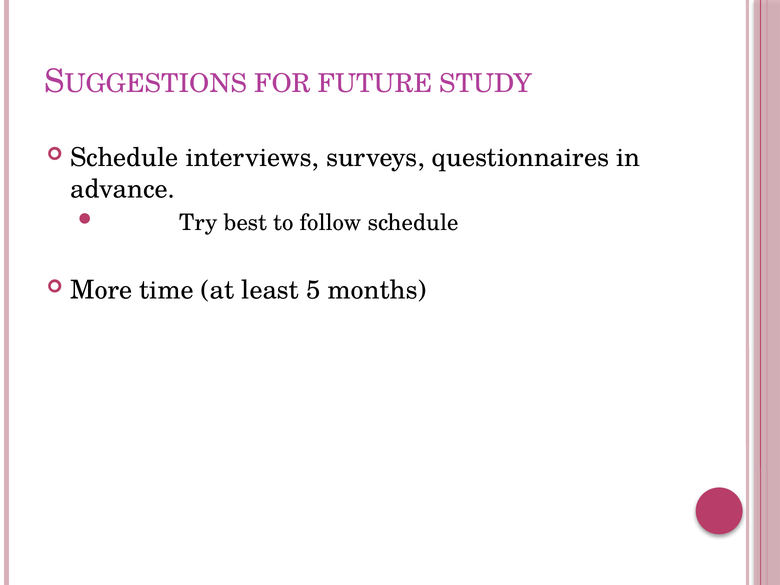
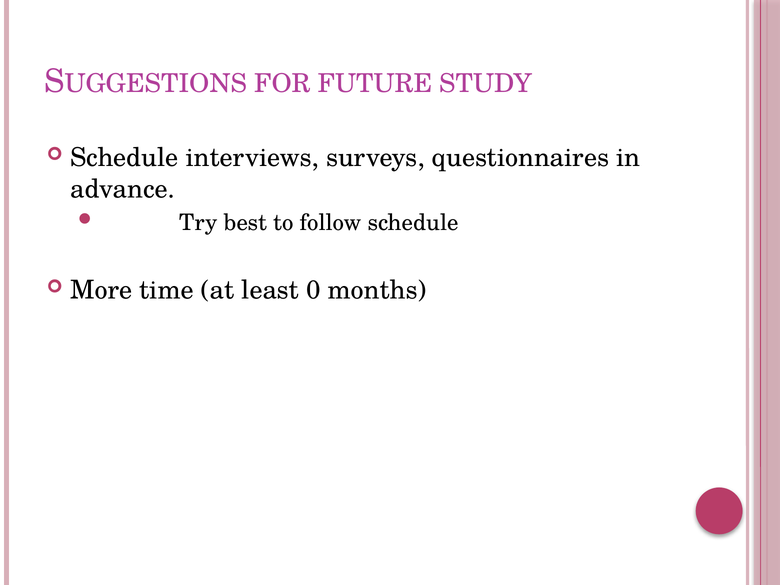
5: 5 -> 0 (313, 290)
